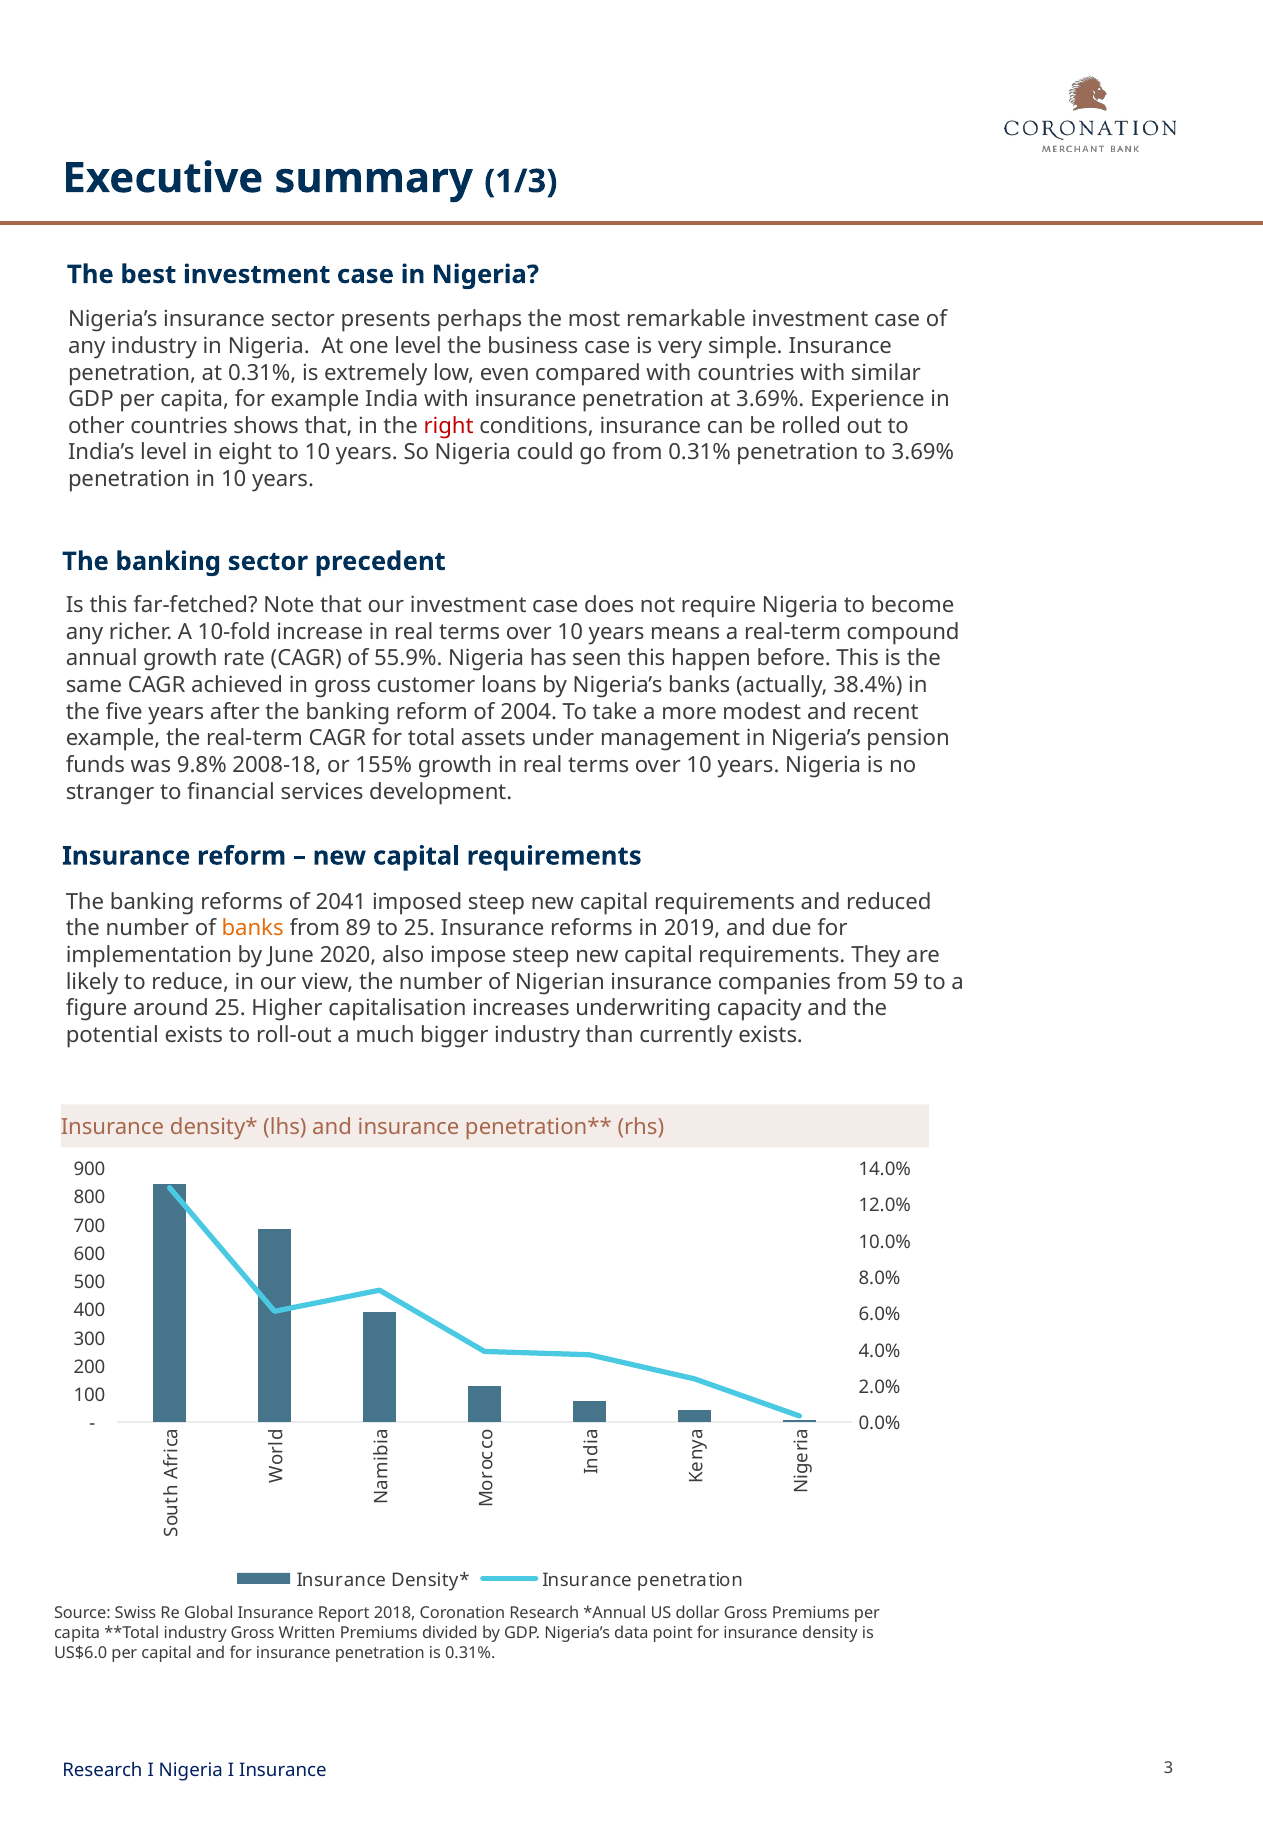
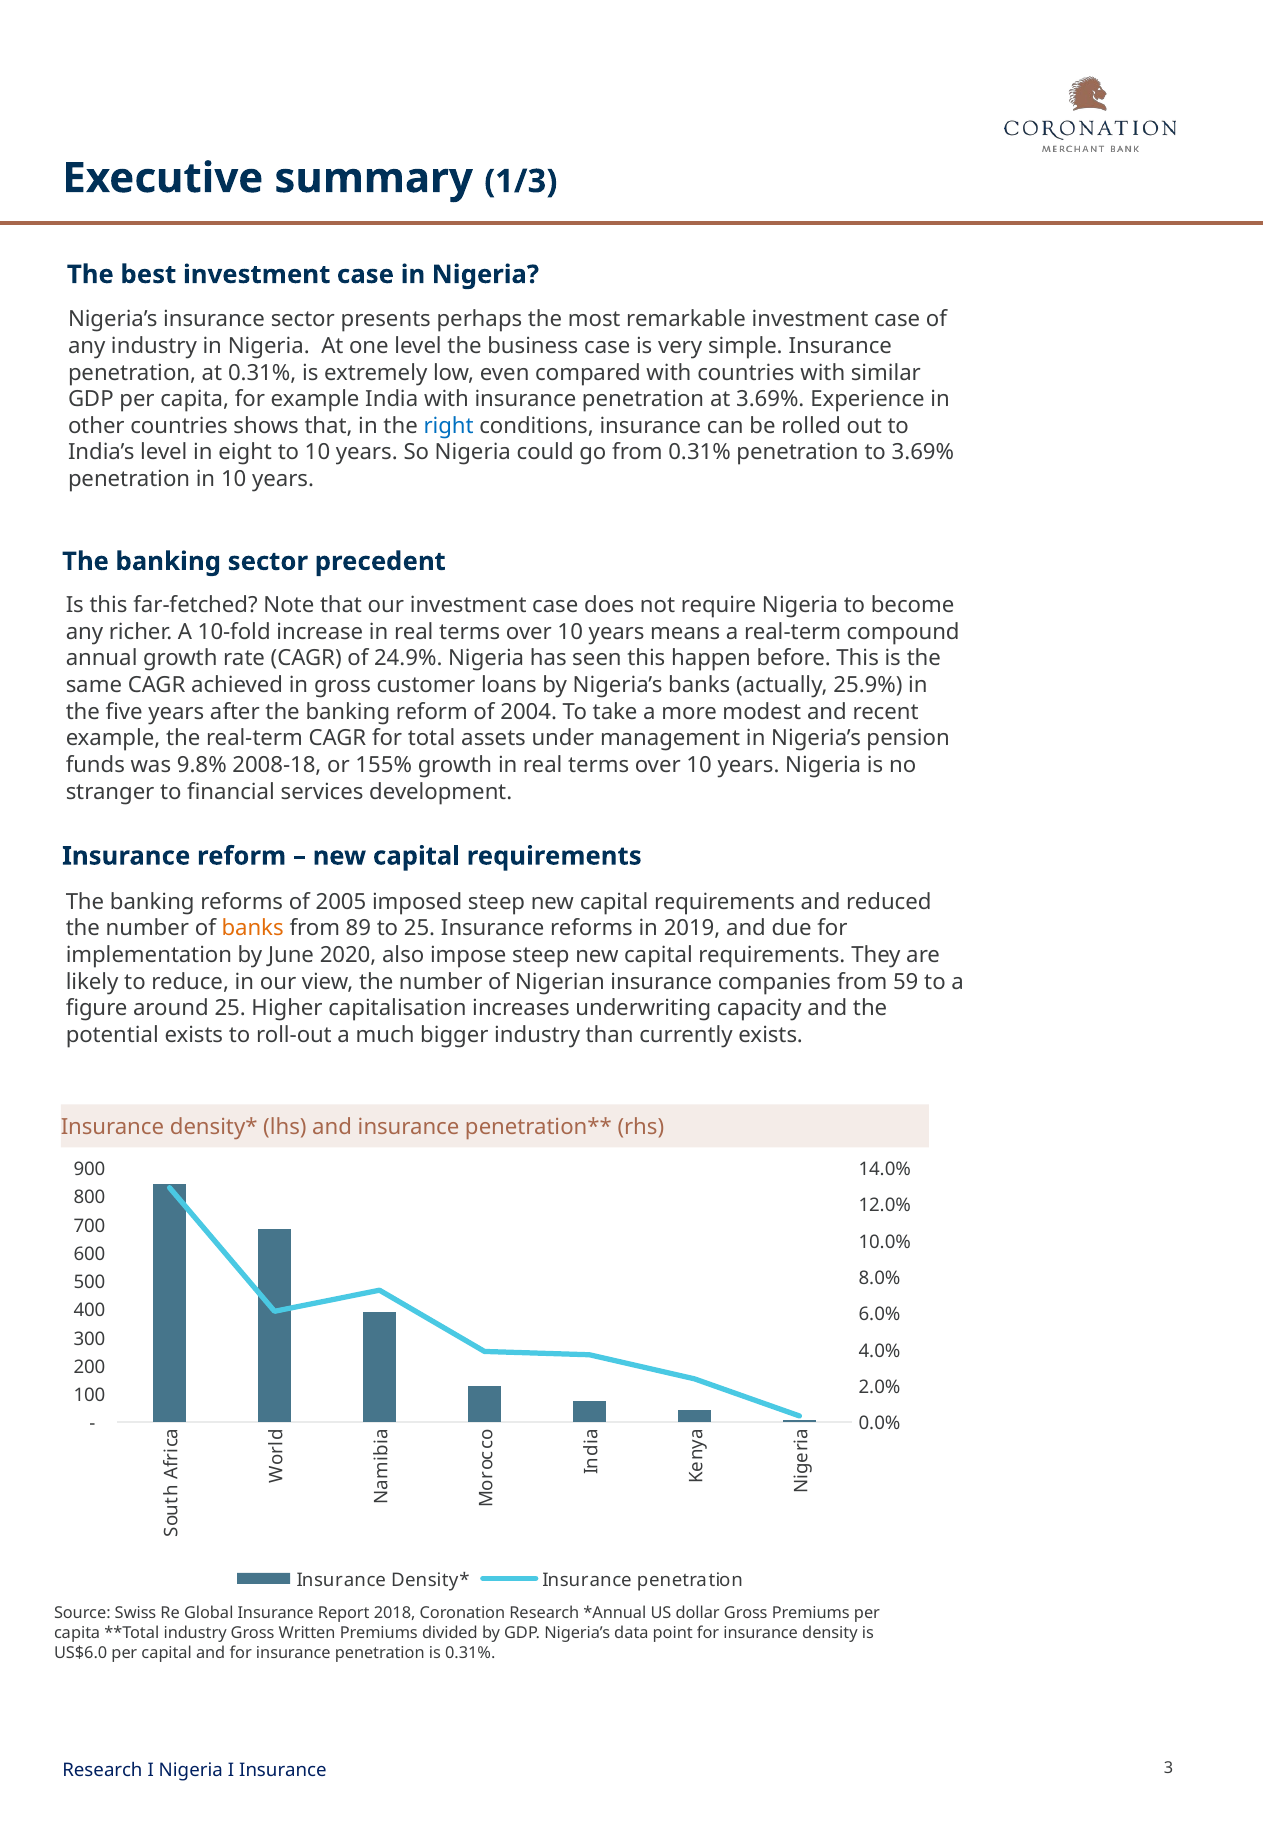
right colour: red -> blue (449, 426)
55.9%: 55.9% -> 24.9% (408, 659)
38.4%: 38.4% -> 25.9% (868, 685)
2041: 2041 -> 2005 (341, 902)
